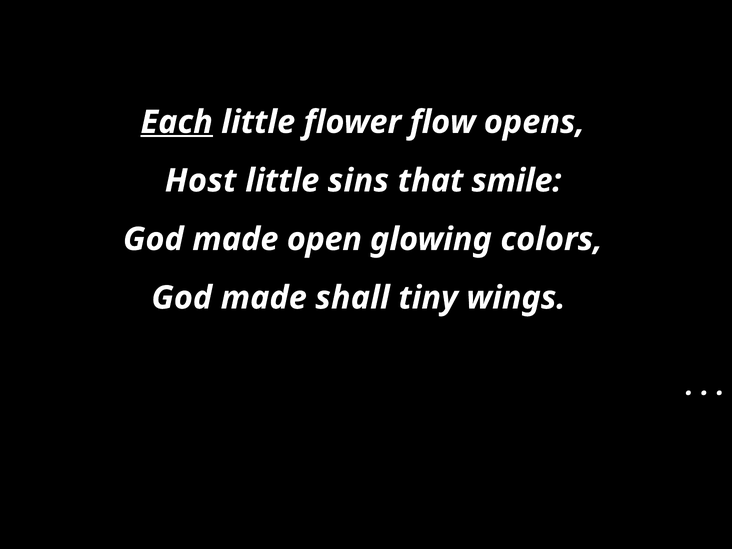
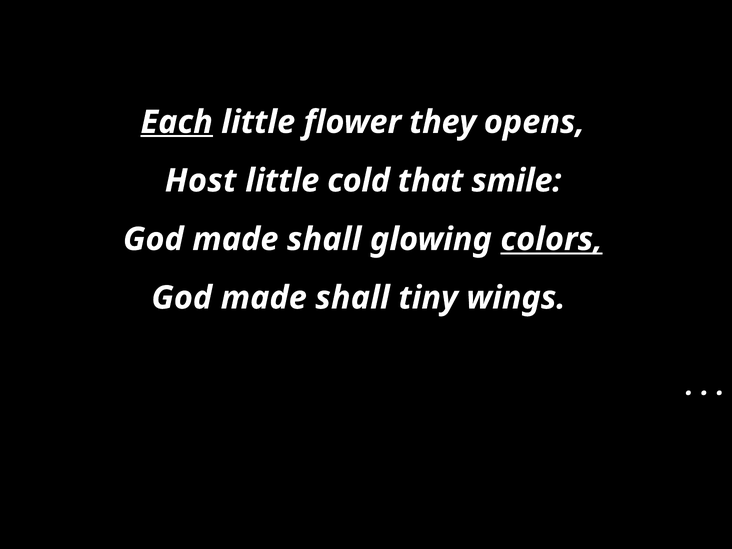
flow: flow -> they (443, 122)
sins: sins -> cold (359, 181)
open: open -> shall (324, 239)
colors underline: none -> present (551, 239)
